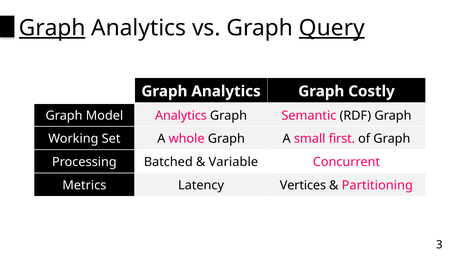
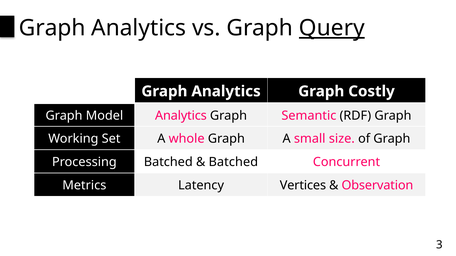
Graph underline: present -> none (52, 28)
first: first -> size (342, 139)
Variable: Variable -> Batched (233, 162)
Partitioning: Partitioning -> Observation (377, 186)
